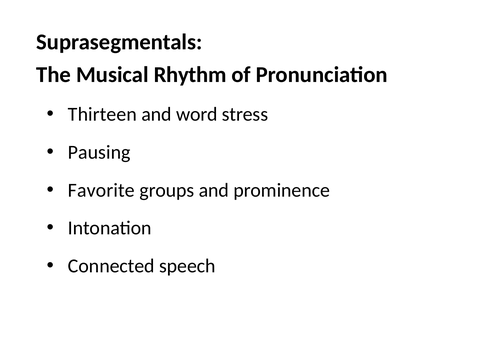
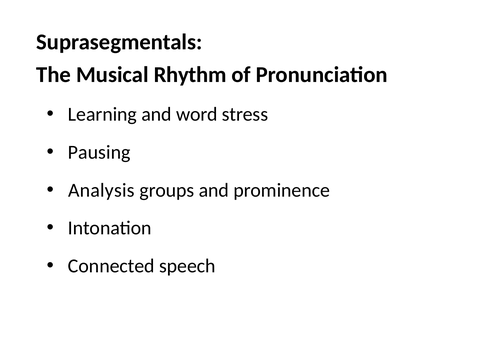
Thirteen: Thirteen -> Learning (102, 115)
Favorite: Favorite -> Analysis (101, 190)
